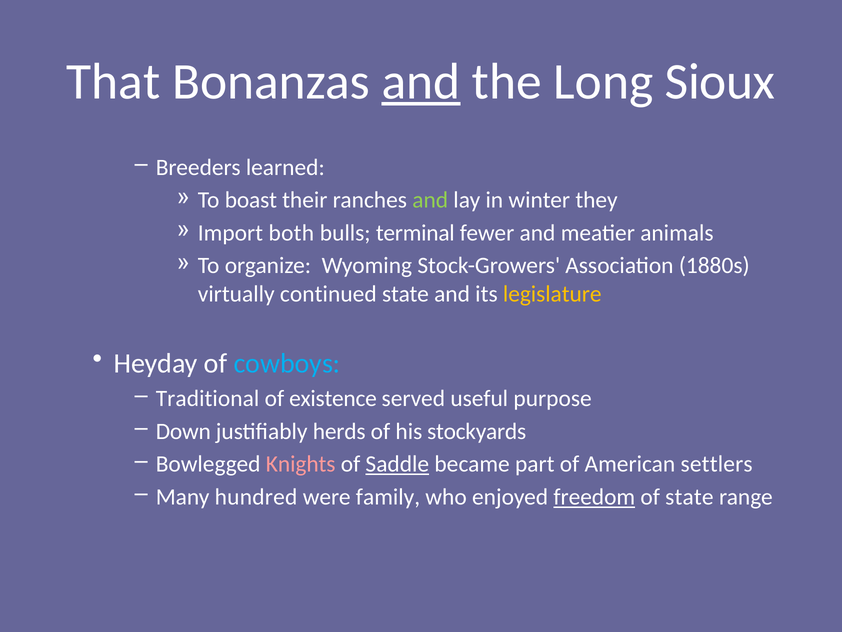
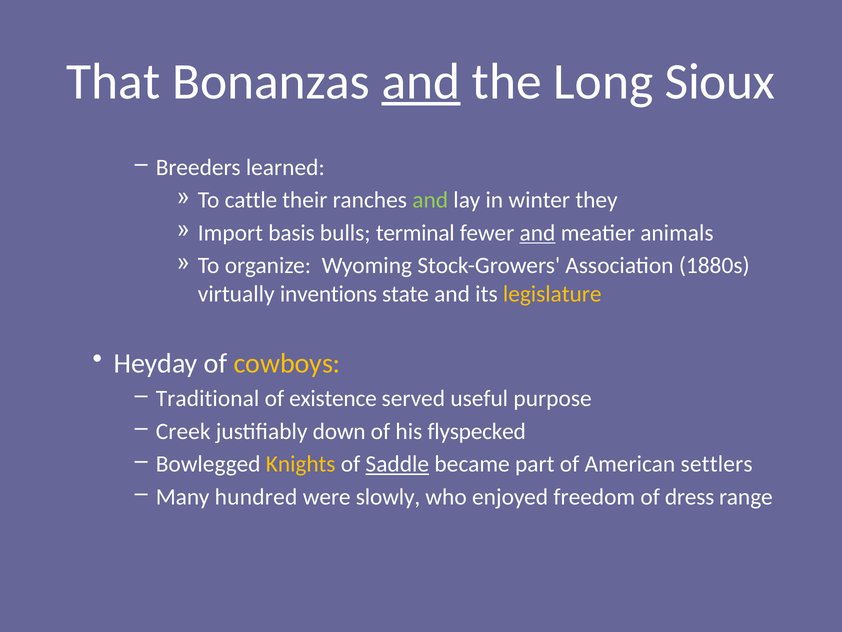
boast: boast -> cattle (251, 200)
both: both -> basis (292, 233)
and underline: none -> present (537, 233)
continued: continued -> inventions (328, 294)
cowboys colour: light blue -> yellow (287, 363)
Down: Down -> Creek (183, 431)
herds: herds -> down (339, 431)
stockyards: stockyards -> flyspecked (477, 431)
Knights colour: pink -> yellow (301, 464)
family: family -> slowly (388, 497)
freedom underline: present -> none (594, 497)
of state: state -> dress (690, 497)
